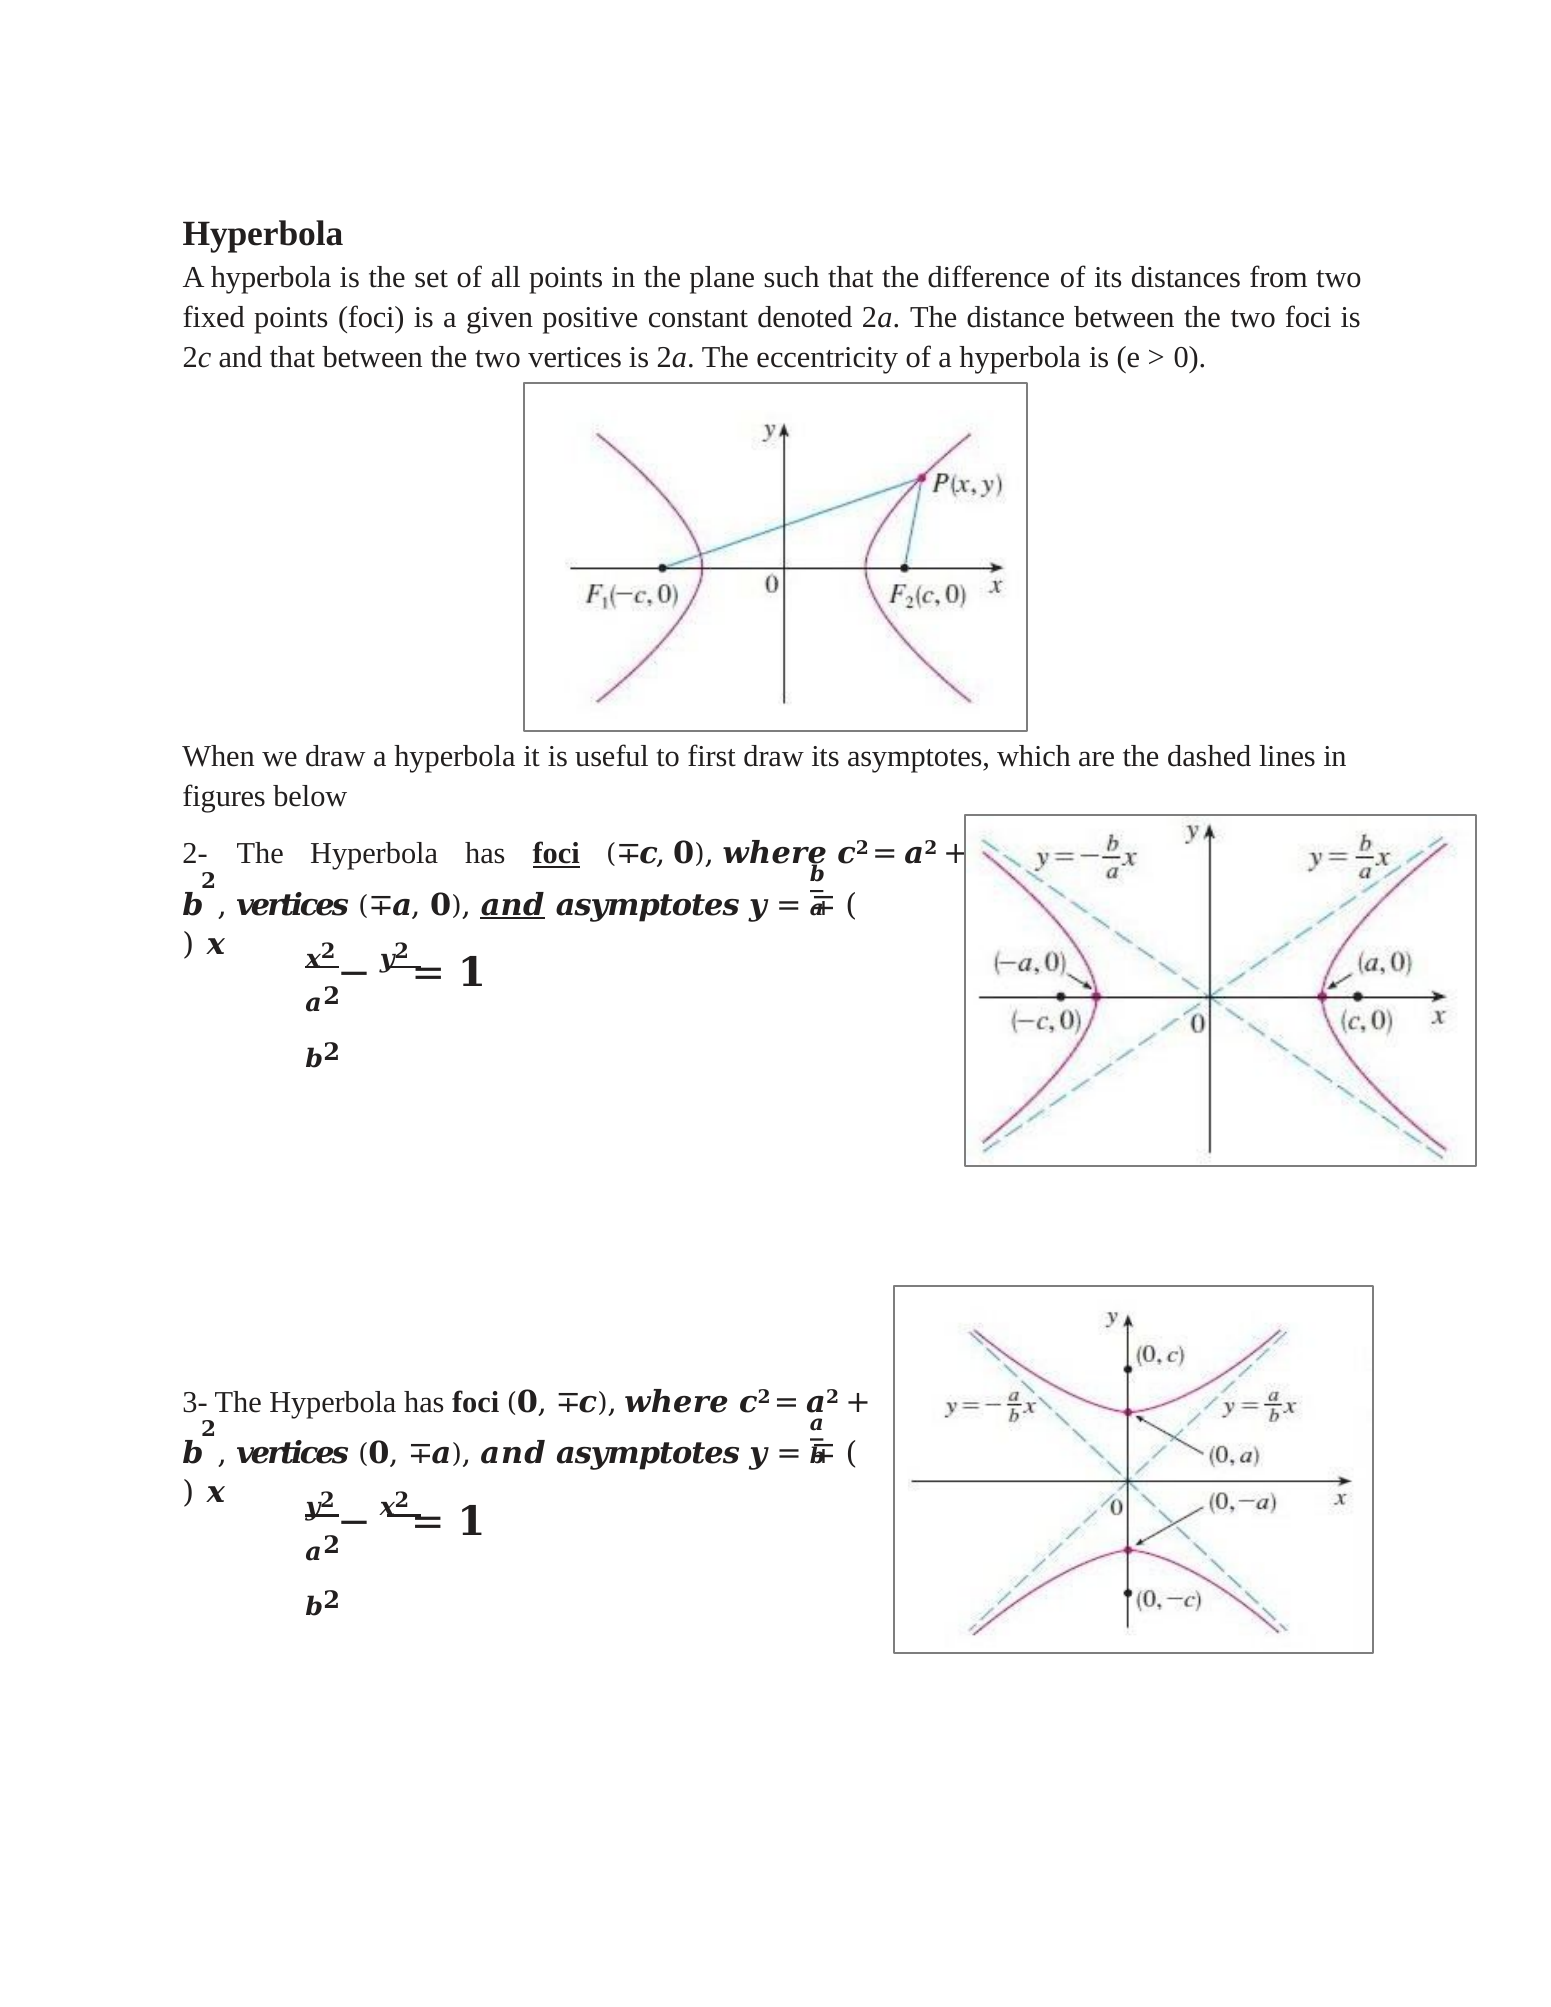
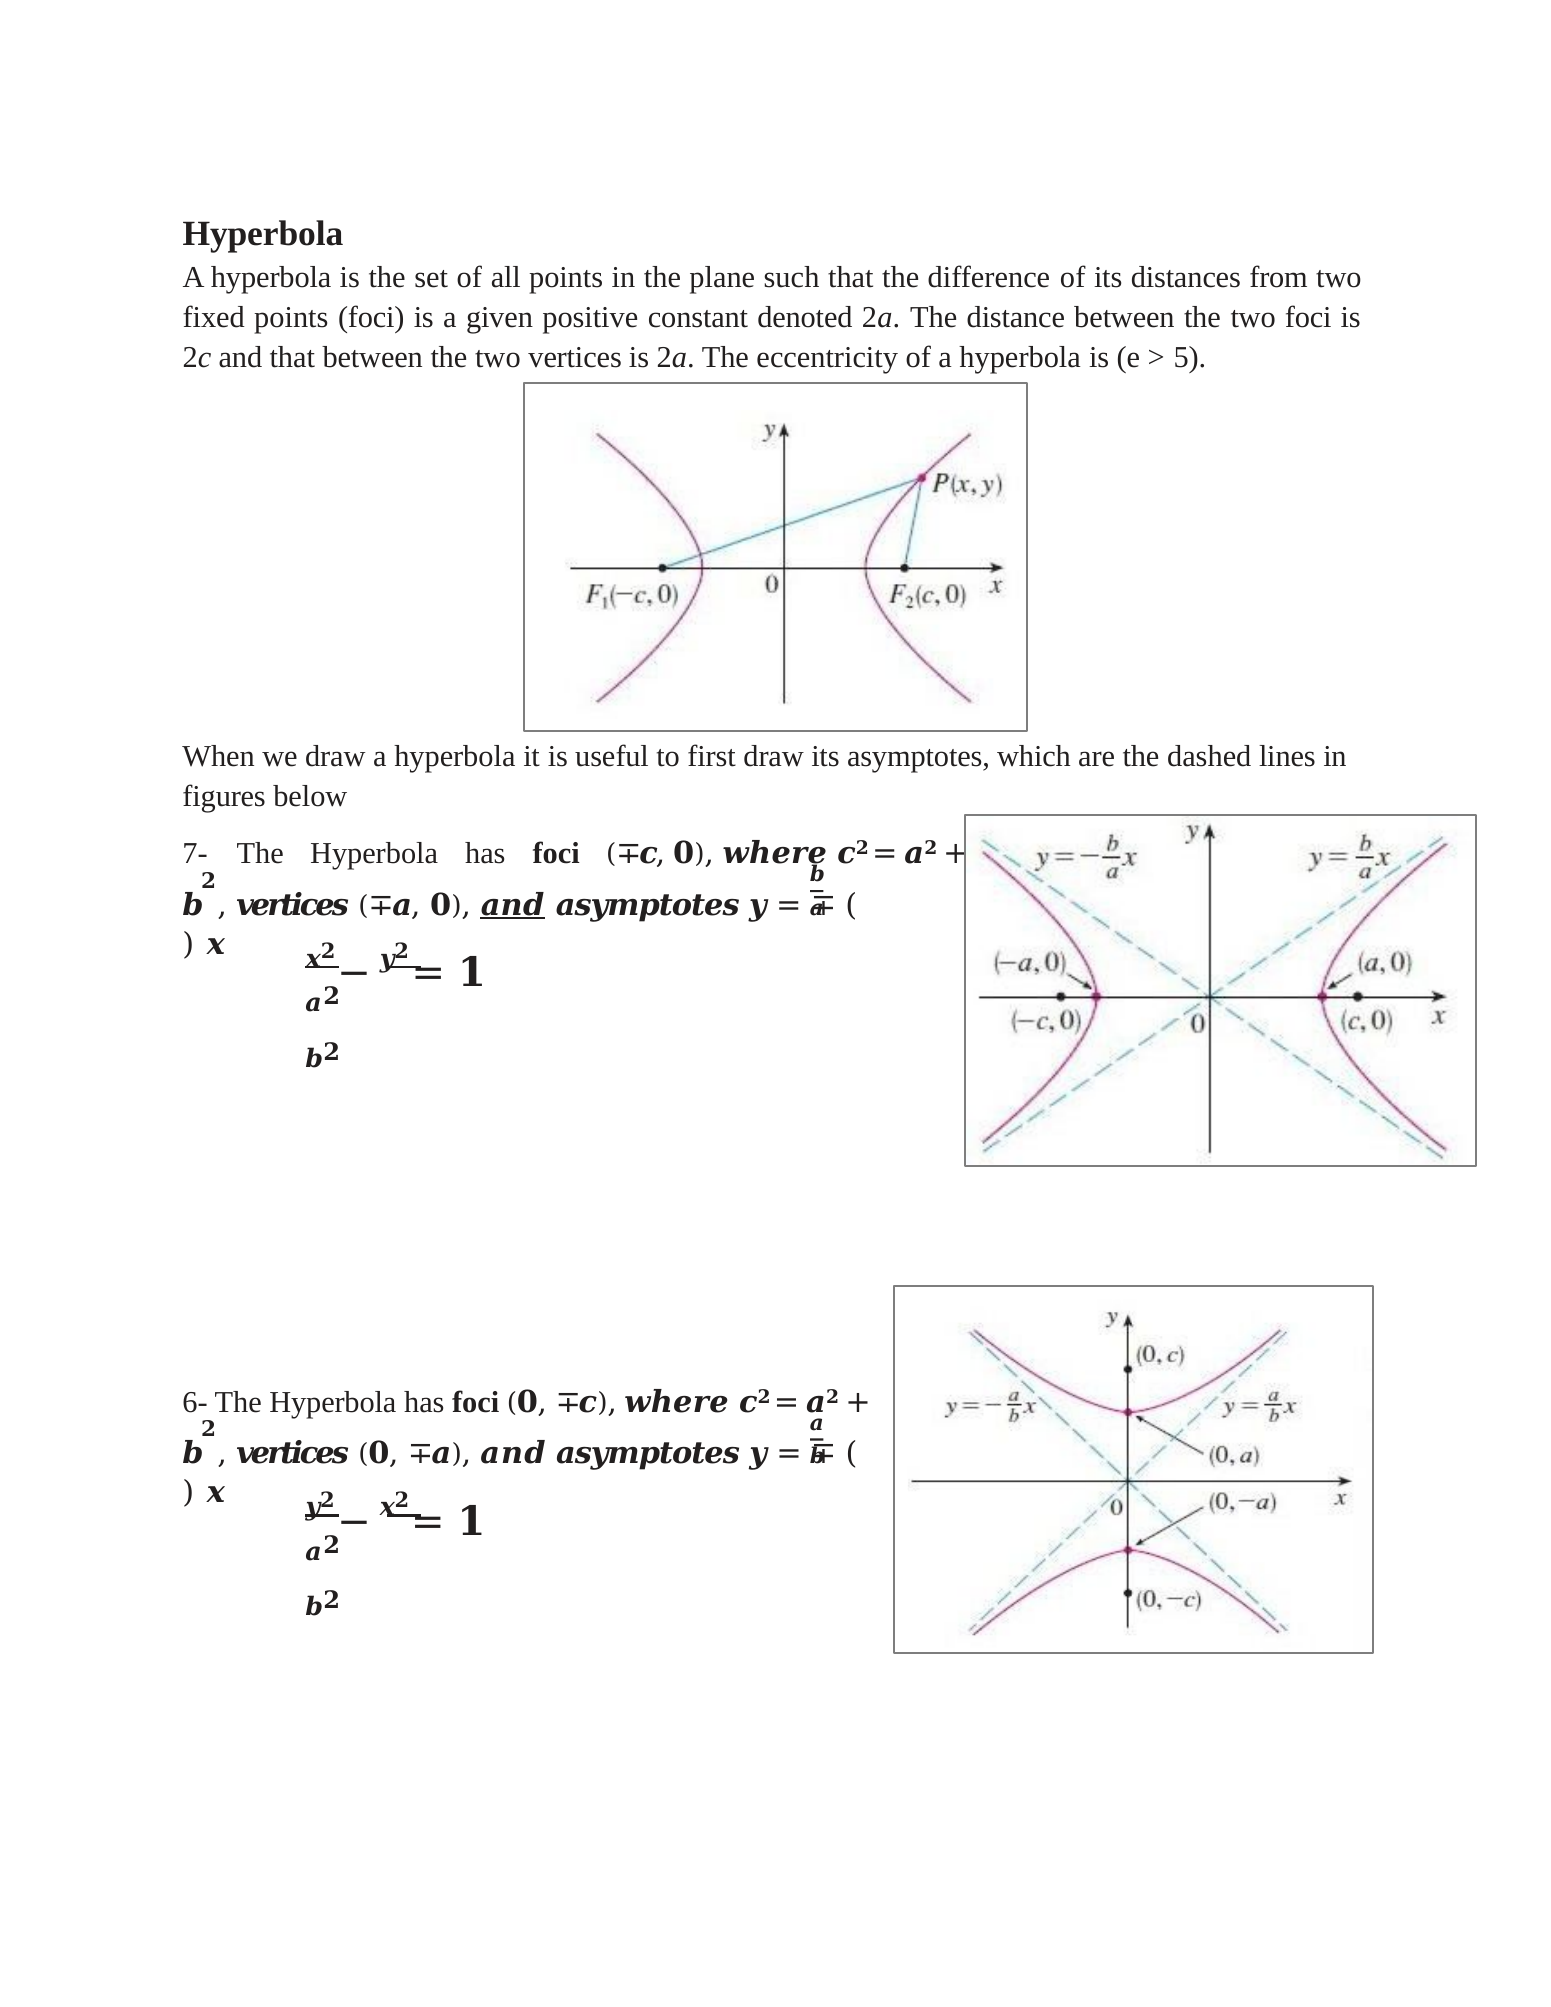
0: 0 -> 5 (1190, 357)
2-: 2- -> 7- (195, 854)
foci underline: present -> none (556, 854)
3-: 3- -> 6- (195, 1403)
